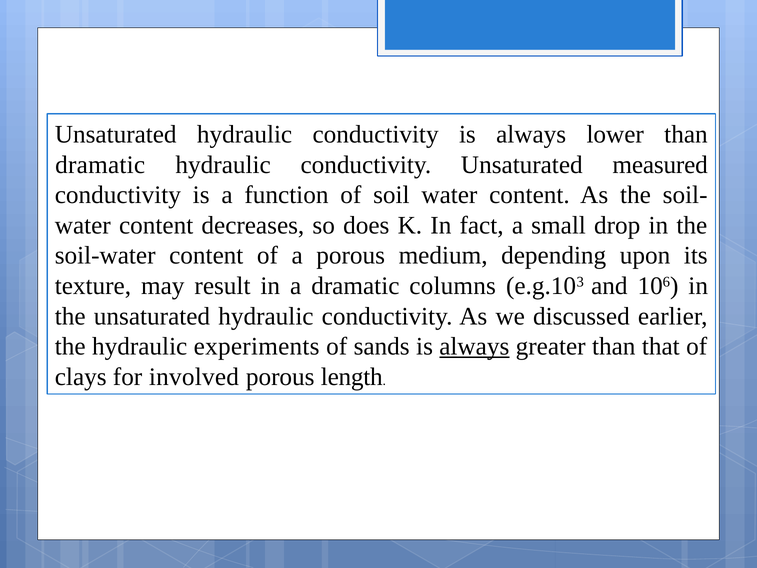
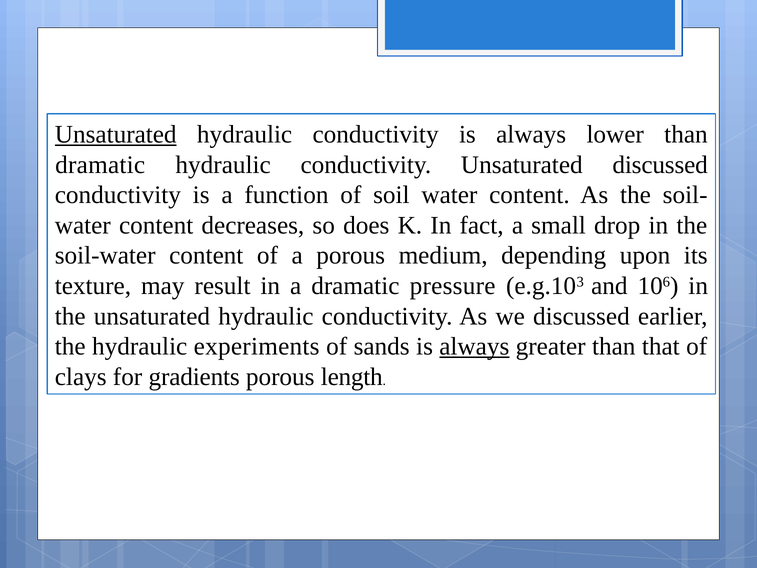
Unsaturated underline: none -> present (116, 134)
Unsaturated measured: measured -> discussed (660, 165)
columns: columns -> pressure (453, 286)
involved: involved -> gradients (194, 377)
